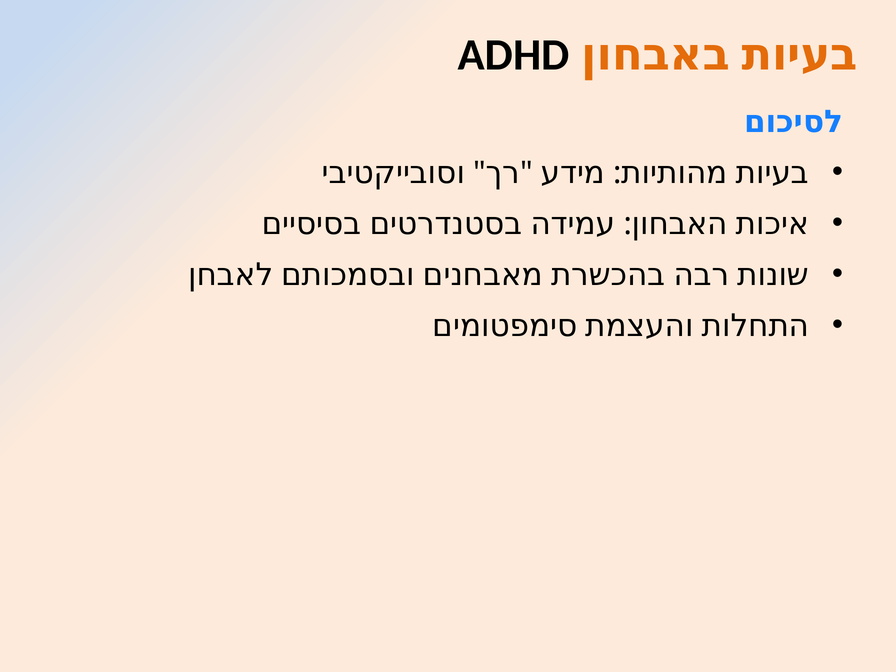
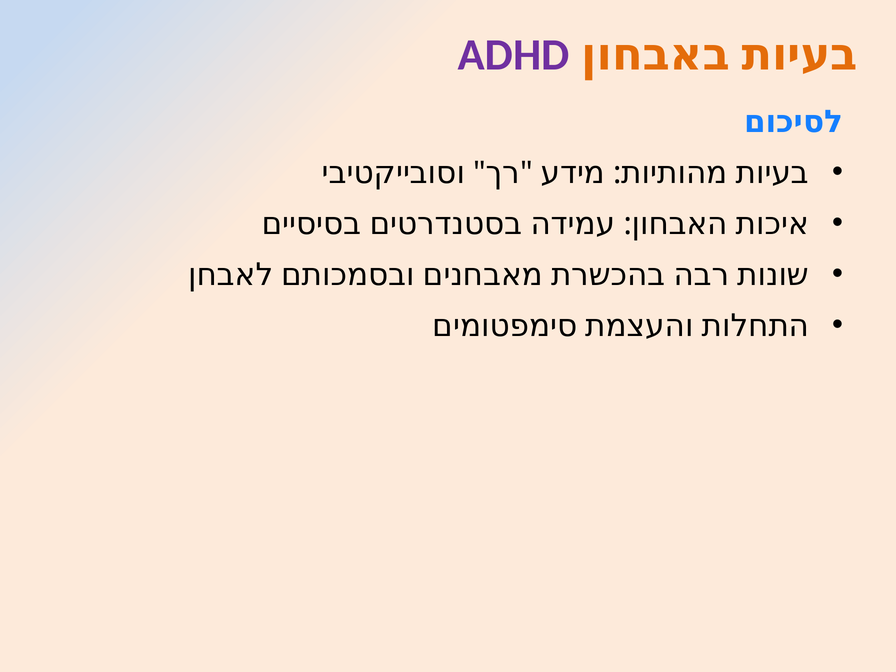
ADHD colour: black -> purple (514, 55)
